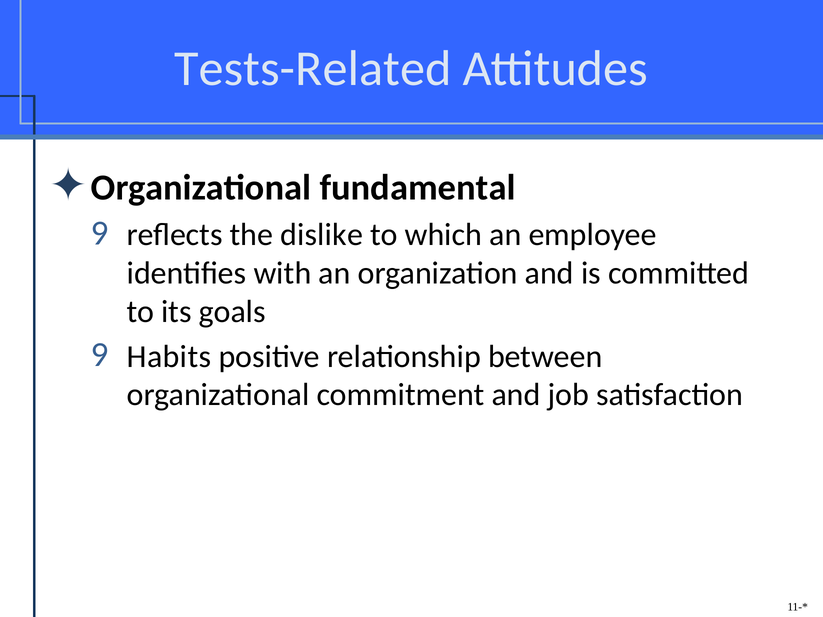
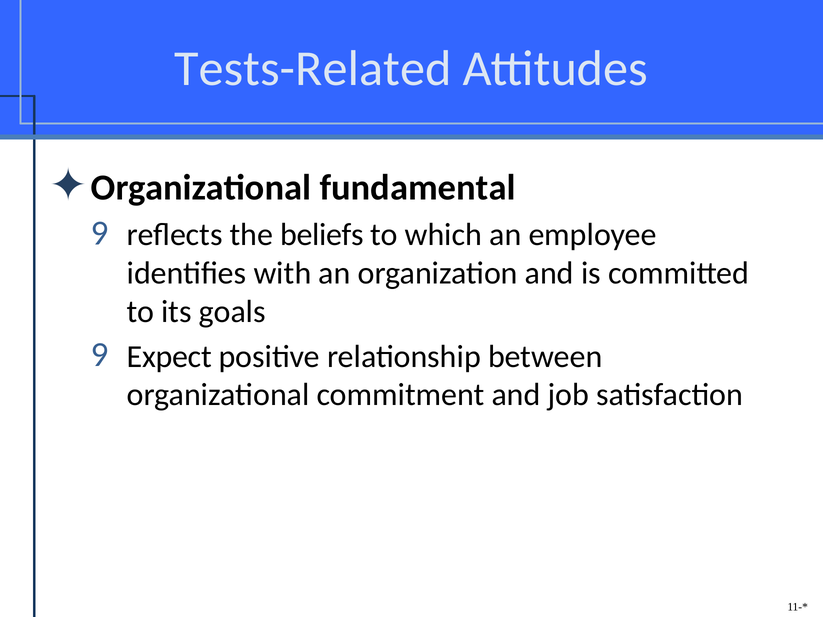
dislike: dislike -> beliefs (322, 235)
Habits: Habits -> Expect (169, 357)
